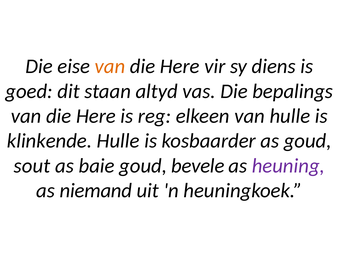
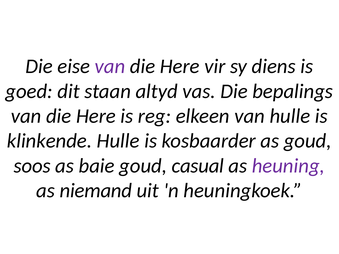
van colour: orange -> purple (110, 66)
sout: sout -> soos (32, 166)
bevele: bevele -> casual (198, 166)
